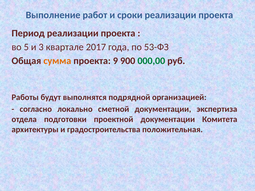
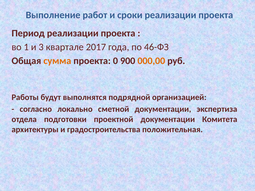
5: 5 -> 1 (26, 47)
53-ФЗ: 53-ФЗ -> 46-ФЗ (156, 47)
9: 9 -> 0 (115, 61)
000,00 colour: green -> orange (151, 61)
